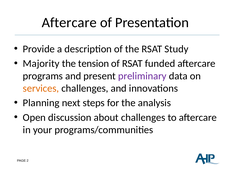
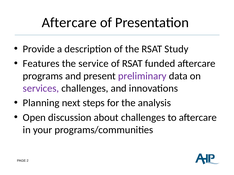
Majority: Majority -> Features (41, 64)
tension: tension -> service (93, 64)
services colour: orange -> purple (41, 89)
